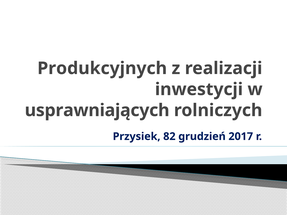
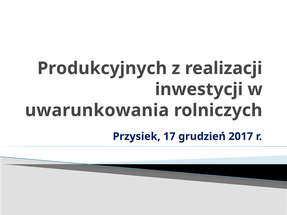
usprawniających: usprawniających -> uwarunkowania (97, 110)
82: 82 -> 17 (169, 137)
